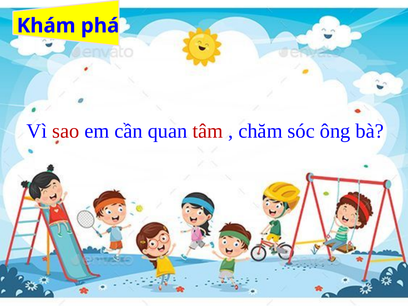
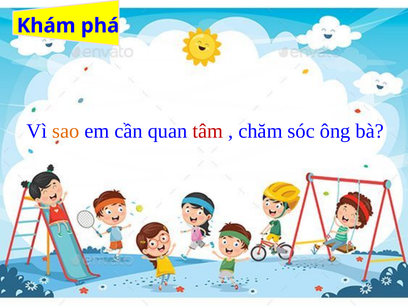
sao colour: red -> orange (66, 131)
